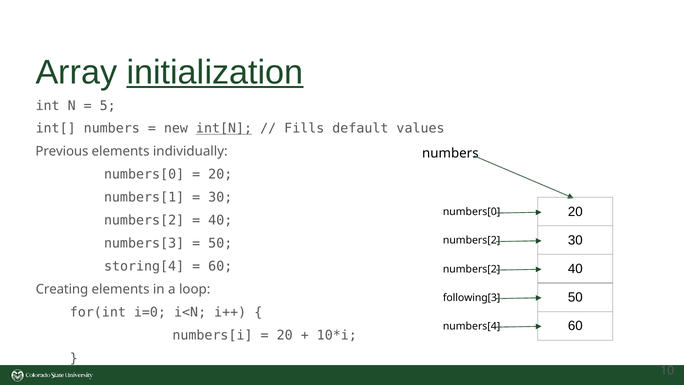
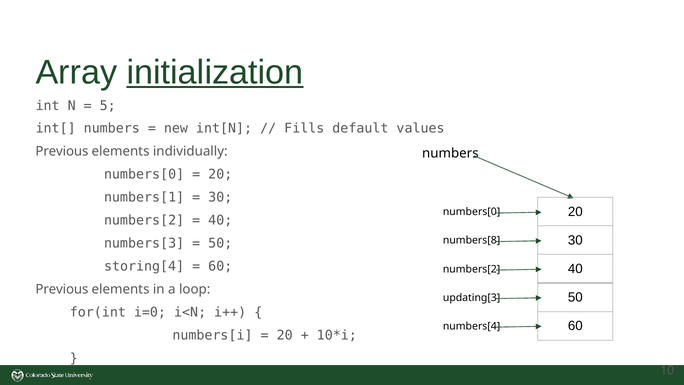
int[N underline: present -> none (224, 129)
numbers[2: numbers[2 -> numbers[8 (472, 240)
Creating: Creating -> Previous (62, 289)
following[3: following[3 -> updating[3 (472, 297)
